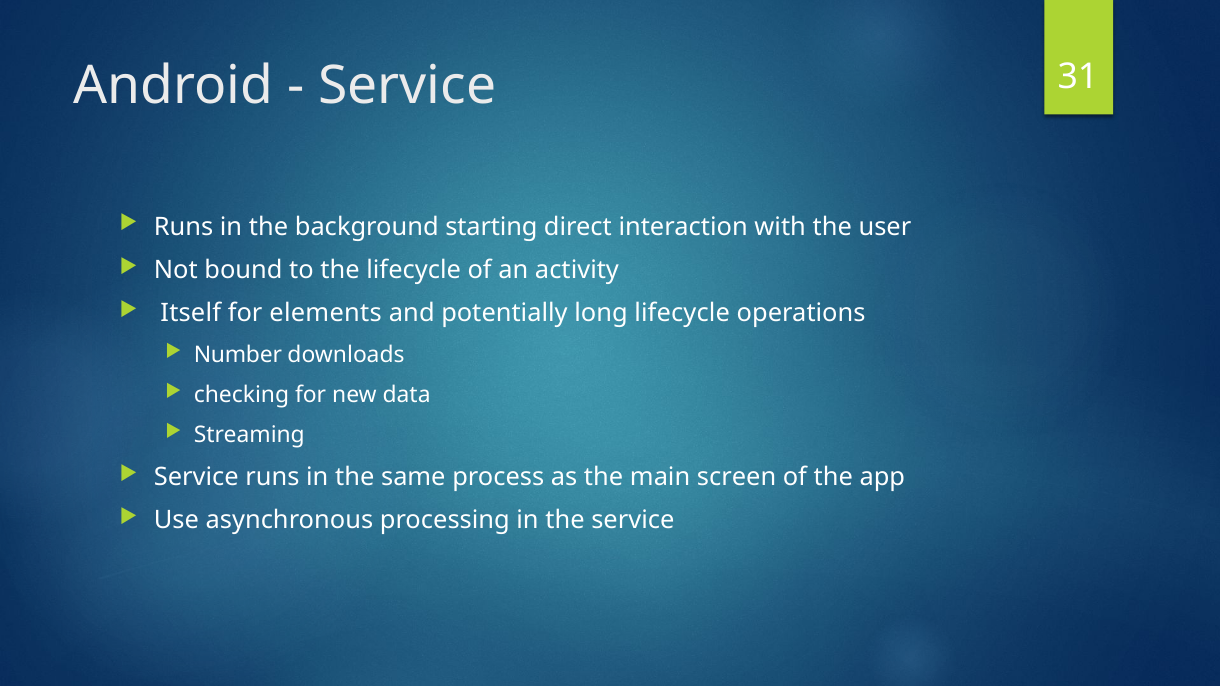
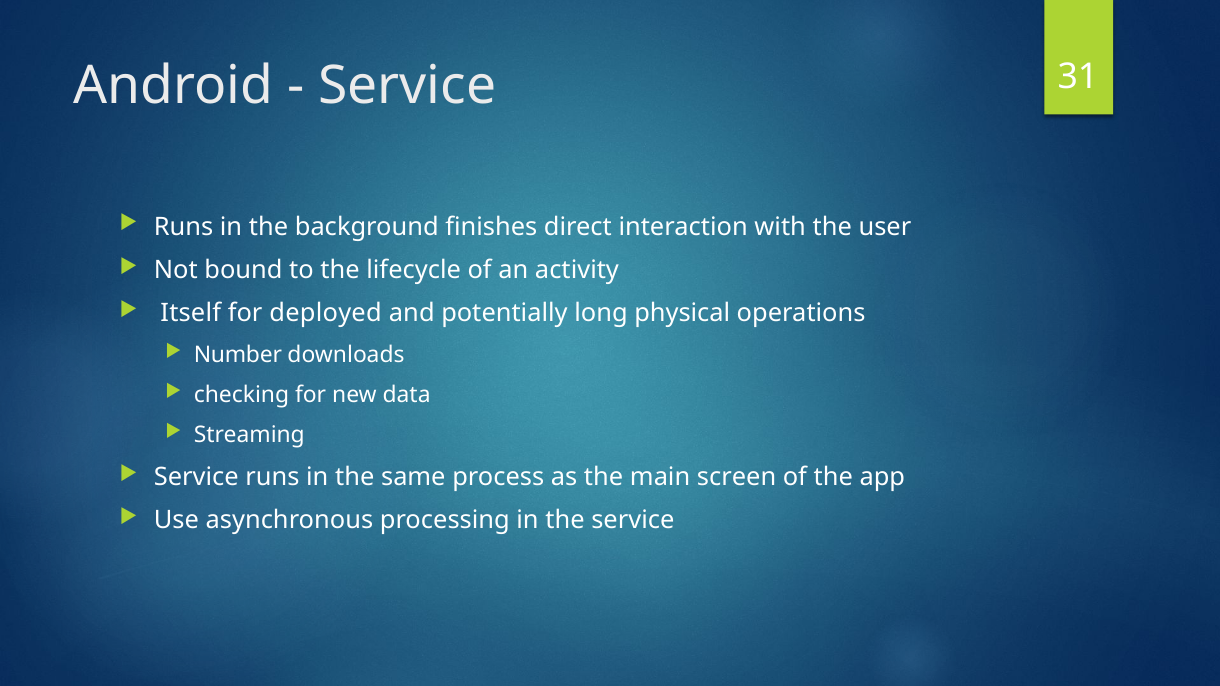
starting: starting -> finishes (491, 227)
elements: elements -> deployed (326, 314)
long lifecycle: lifecycle -> physical (682, 314)
